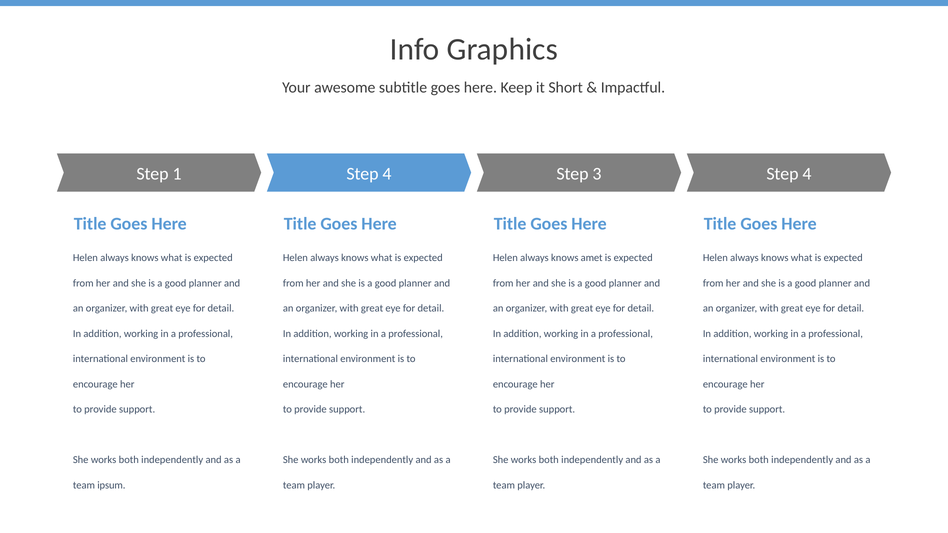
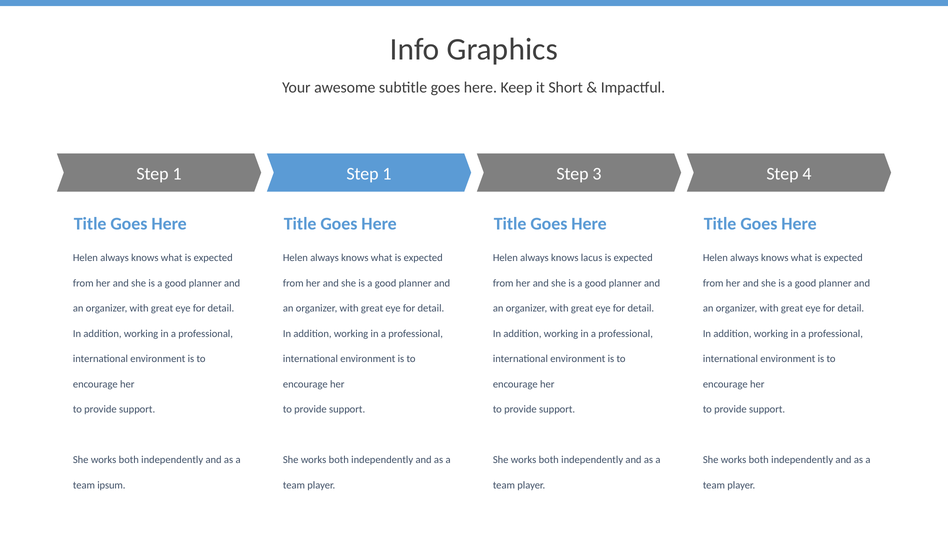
1 Step 4: 4 -> 1 (387, 174)
amet: amet -> lacus (592, 258)
